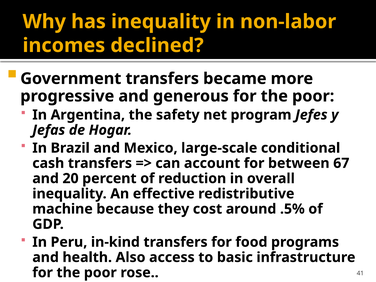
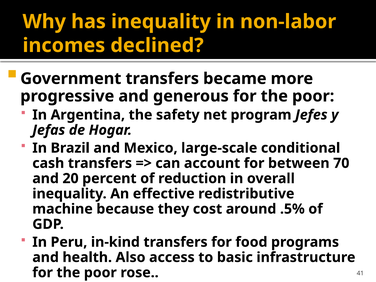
67: 67 -> 70 (341, 163)
